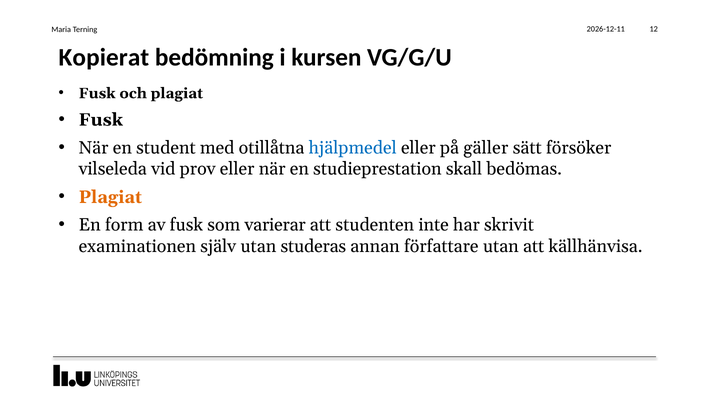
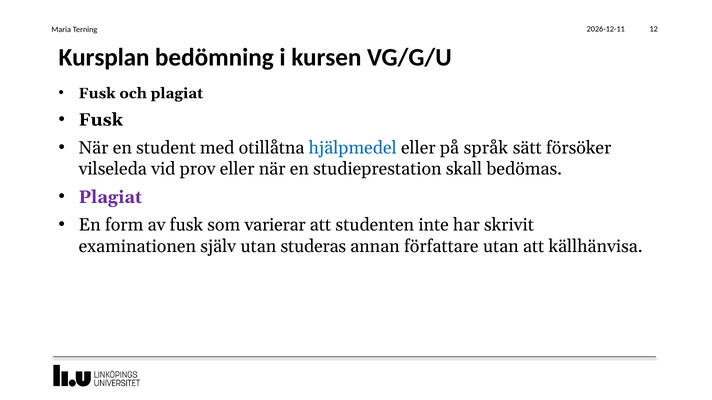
Kopierat: Kopierat -> Kursplan (104, 57)
gäller: gäller -> språk (486, 148)
Plagiat colour: orange -> purple (110, 197)
